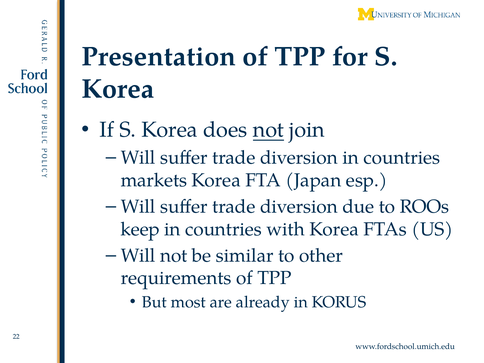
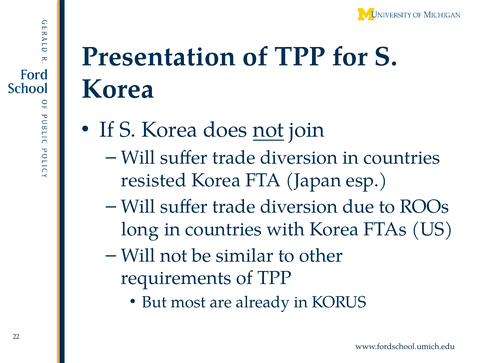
markets: markets -> resisted (154, 180)
keep: keep -> long (140, 229)
